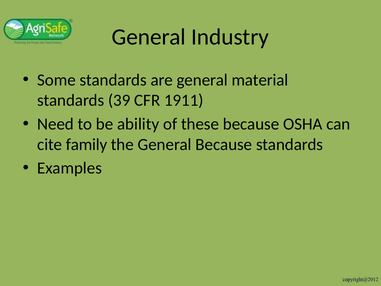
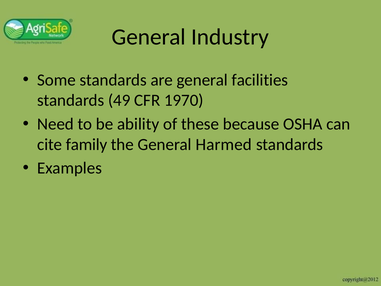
material: material -> facilities (260, 80)
39: 39 -> 49 (119, 100)
1911: 1911 -> 1970 (184, 100)
General Because: Because -> Harmed (224, 144)
